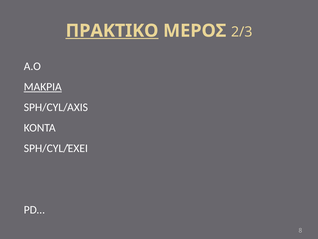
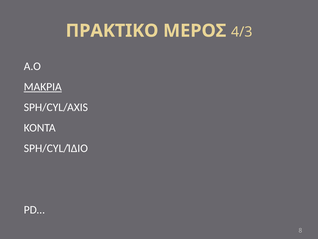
ΠΡΑΚΤΙΚΟ underline: present -> none (112, 31)
2/3: 2/3 -> 4/3 (242, 32)
SPH/CYL/ΈΧΕΙ: SPH/CYL/ΈΧΕΙ -> SPH/CYL/ΊΔΙΟ (56, 148)
